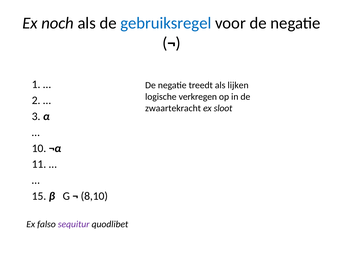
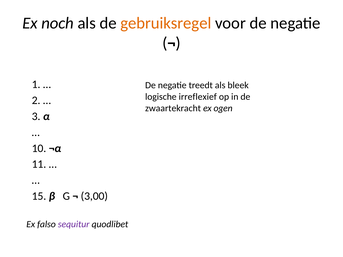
gebruiksregel colour: blue -> orange (166, 23)
lijken: lijken -> bleek (238, 85)
verkregen: verkregen -> irreflexief (198, 97)
sloot: sloot -> ogen (223, 108)
8,10: 8,10 -> 3,00 (94, 196)
